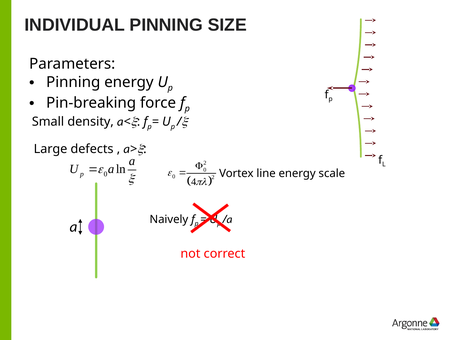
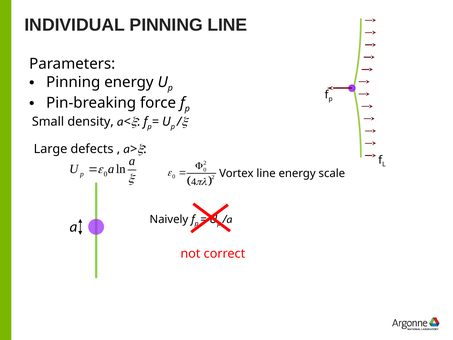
PINNING SIZE: SIZE -> LINE (227, 25)
